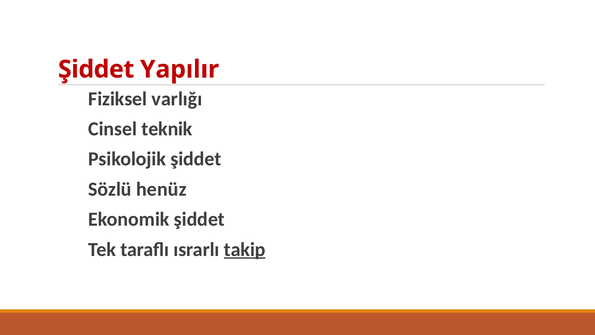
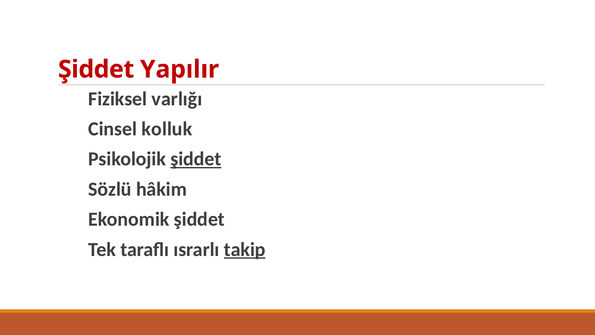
teknik: teknik -> kolluk (167, 129)
şiddet underline: none -> present (196, 159)
henüz: henüz -> hâkim (161, 189)
